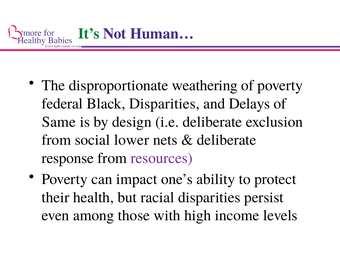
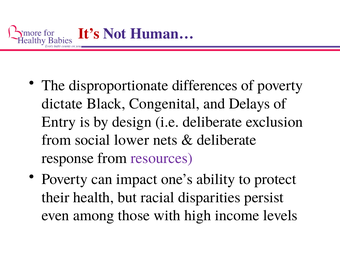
It’s colour: green -> red (89, 34)
weathering: weathering -> differences (205, 85)
federal: federal -> dictate (62, 104)
Black Disparities: Disparities -> Congenital (164, 104)
Same: Same -> Entry (59, 122)
